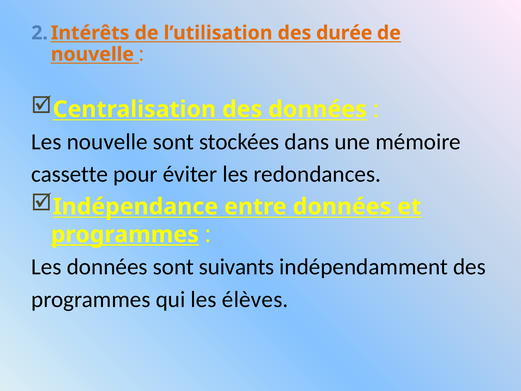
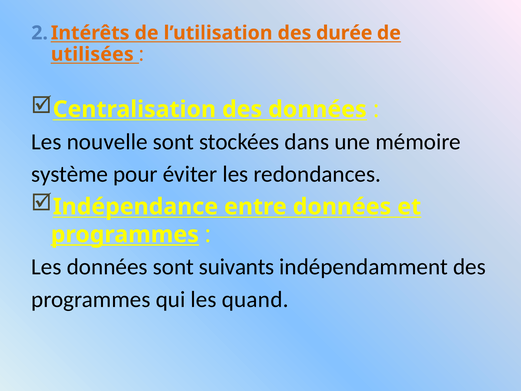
nouvelle: nouvelle -> utilisées (92, 54)
cassette: cassette -> système (70, 174)
élèves: élèves -> quand (255, 299)
